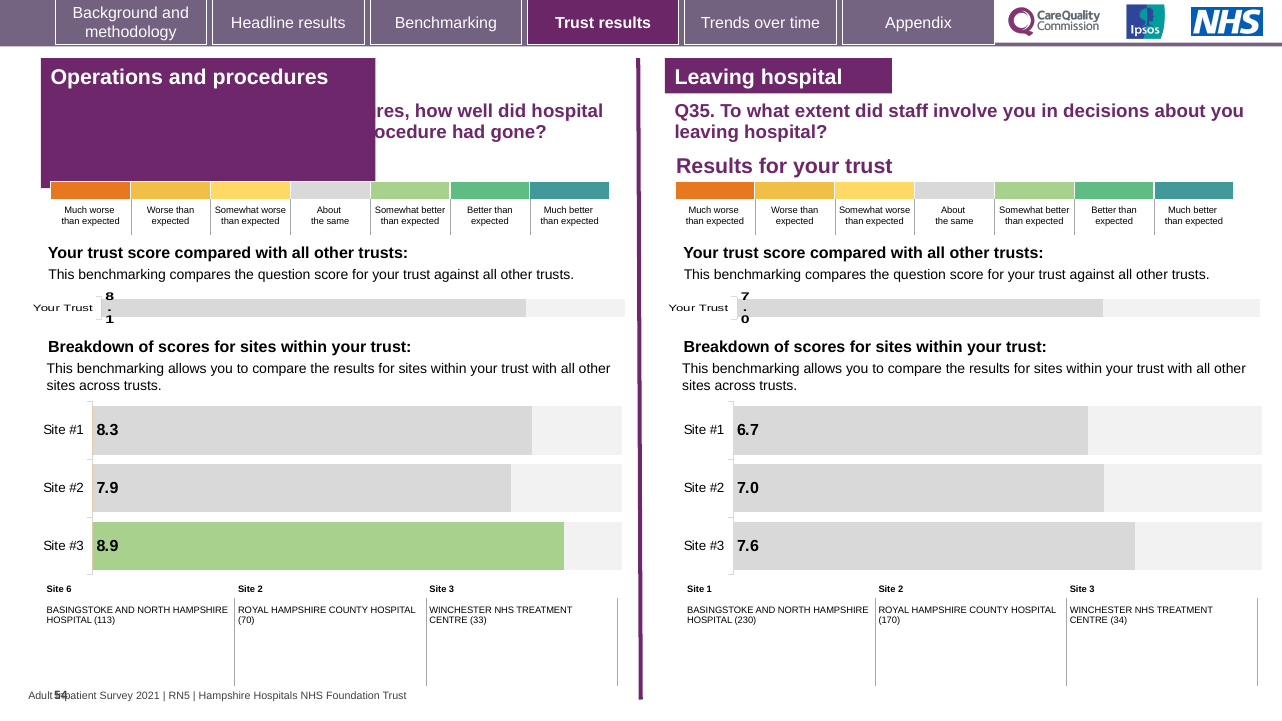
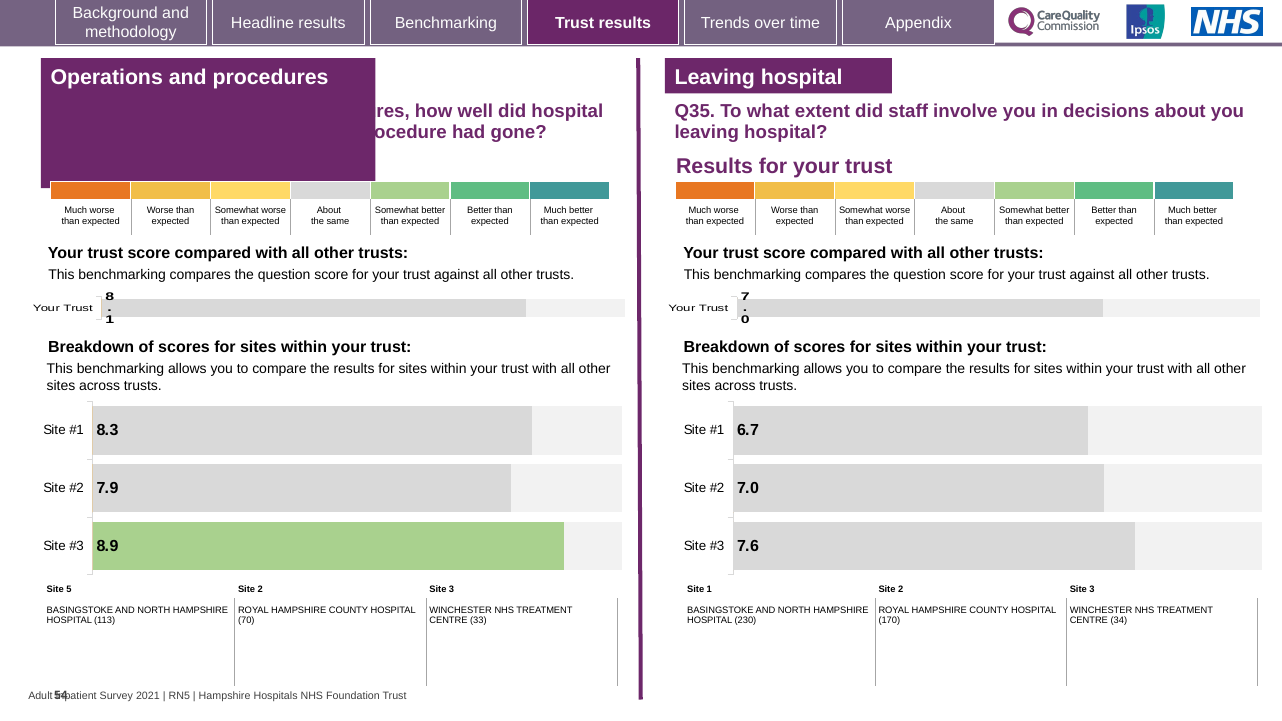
6: 6 -> 5 (69, 590)
